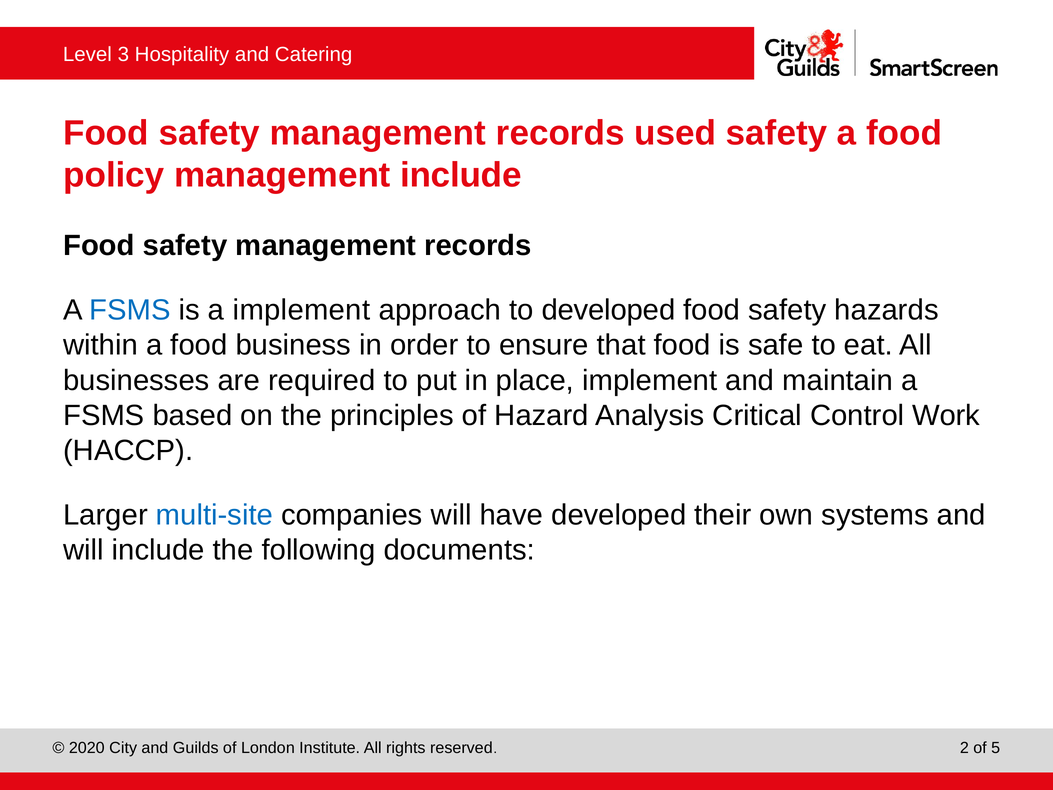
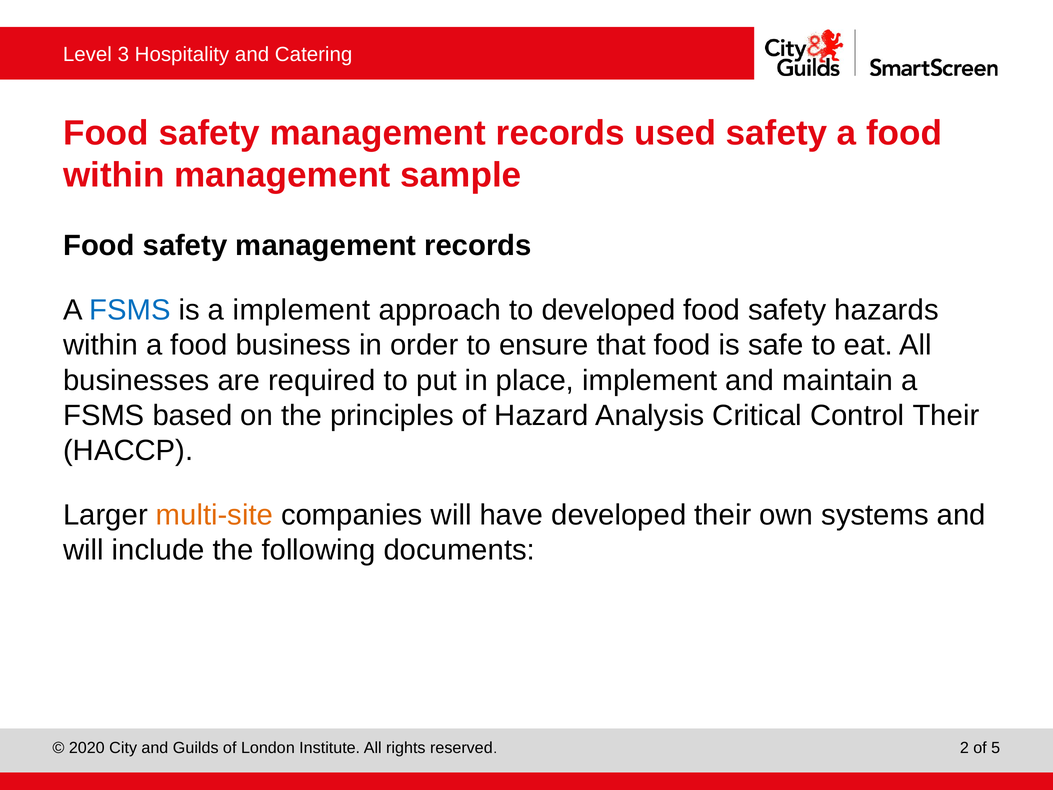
policy: policy -> within (114, 175)
management include: include -> sample (461, 175)
Control Work: Work -> Their (946, 415)
multi-site colour: blue -> orange (214, 515)
